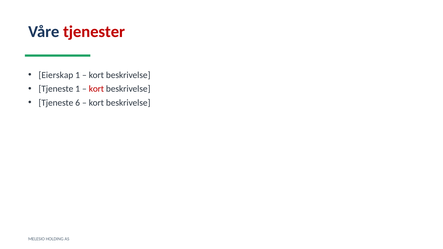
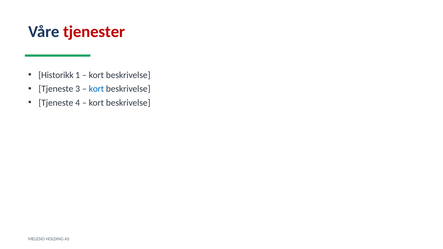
Eierskap: Eierskap -> Historikk (56, 75)
Tjeneste 1: 1 -> 3 (78, 89)
kort colour: red -> blue (96, 89)
6: 6 -> 4 (78, 103)
